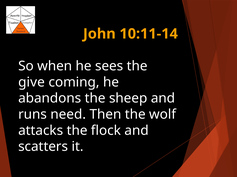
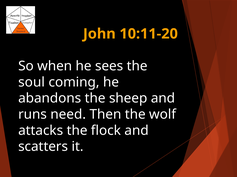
10:11-14: 10:11-14 -> 10:11-20 (149, 34)
give: give -> soul (32, 82)
